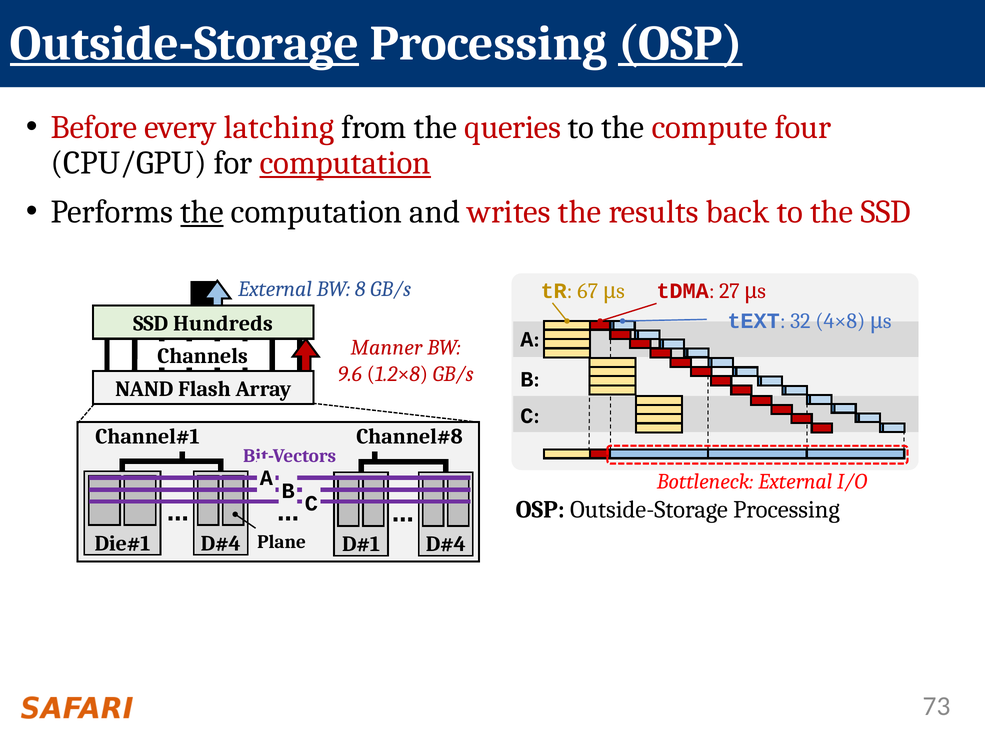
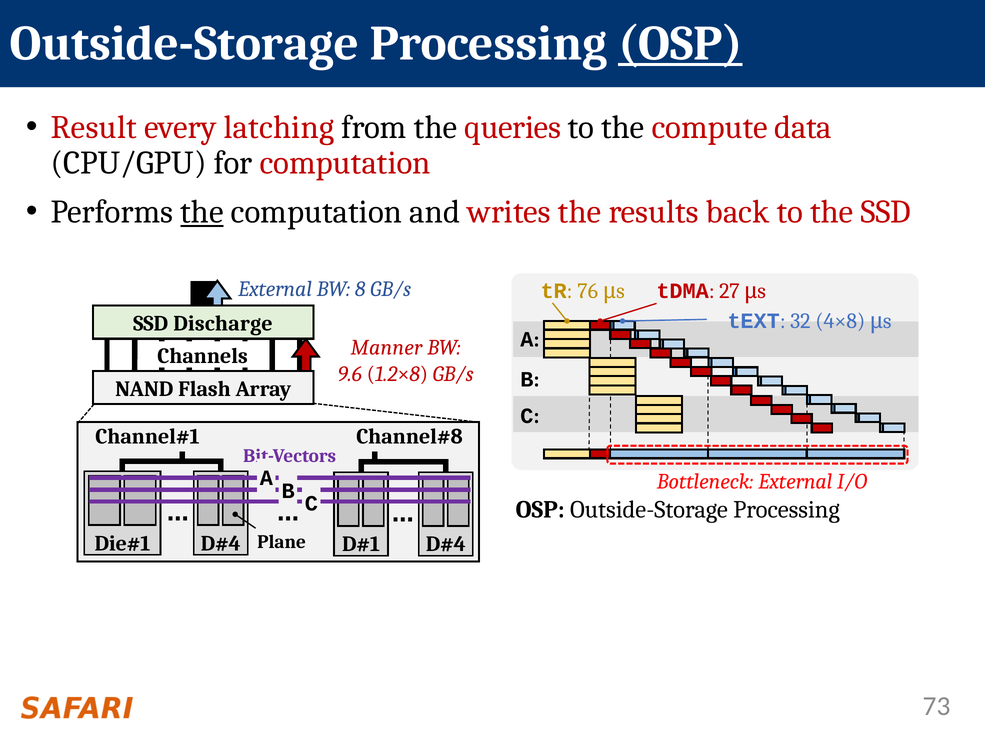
Outside-Storage underline: present -> none (184, 43)
Before: Before -> Result (94, 127)
four: four -> data (803, 127)
computation underline: present -> none (345, 163)
67: 67 -> 76 (588, 291)
Hundreds: Hundreds -> Discharge (223, 324)
